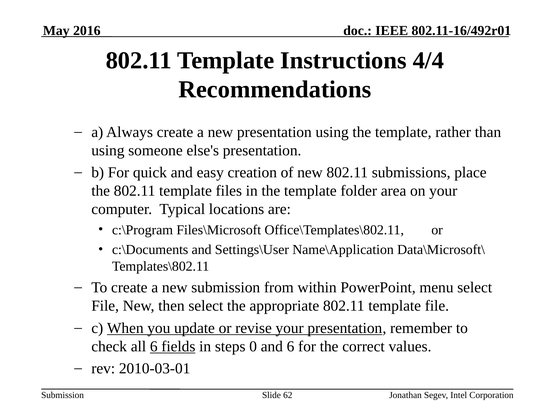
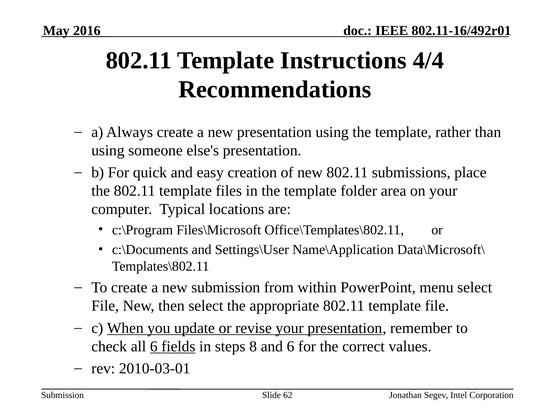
0: 0 -> 8 (253, 347)
